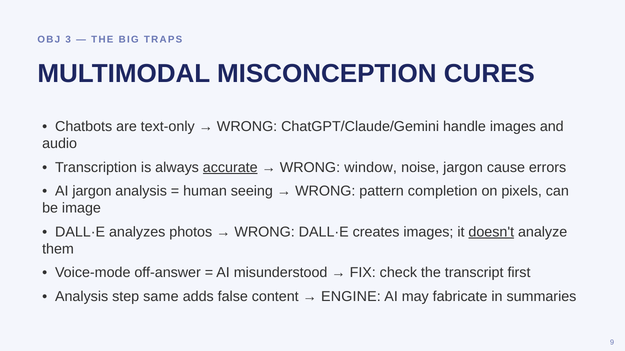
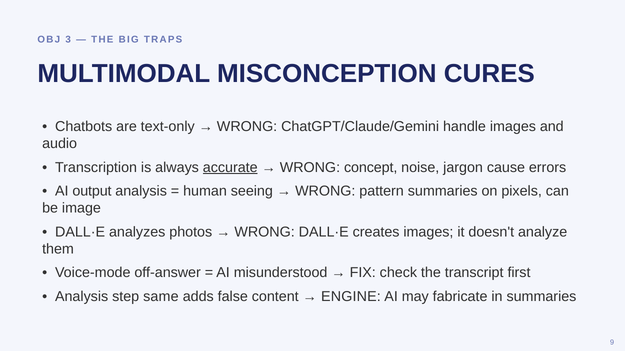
window: window -> concept (371, 168)
AI jargon: jargon -> output (92, 191)
pattern completion: completion -> summaries (443, 191)
doesn't underline: present -> none (491, 232)
